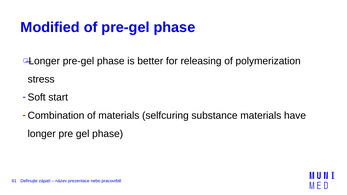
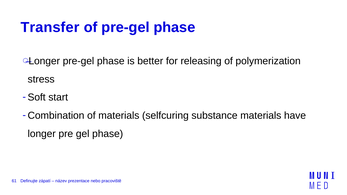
Modified: Modified -> Transfer (50, 27)
